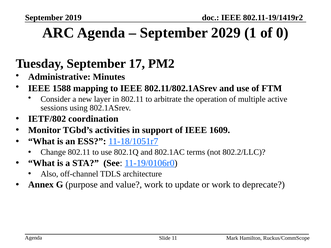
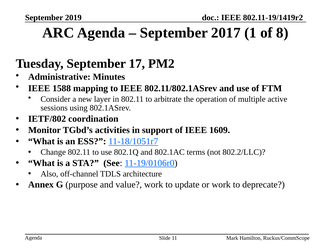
2029: 2029 -> 2017 (226, 33)
0: 0 -> 8 (282, 33)
